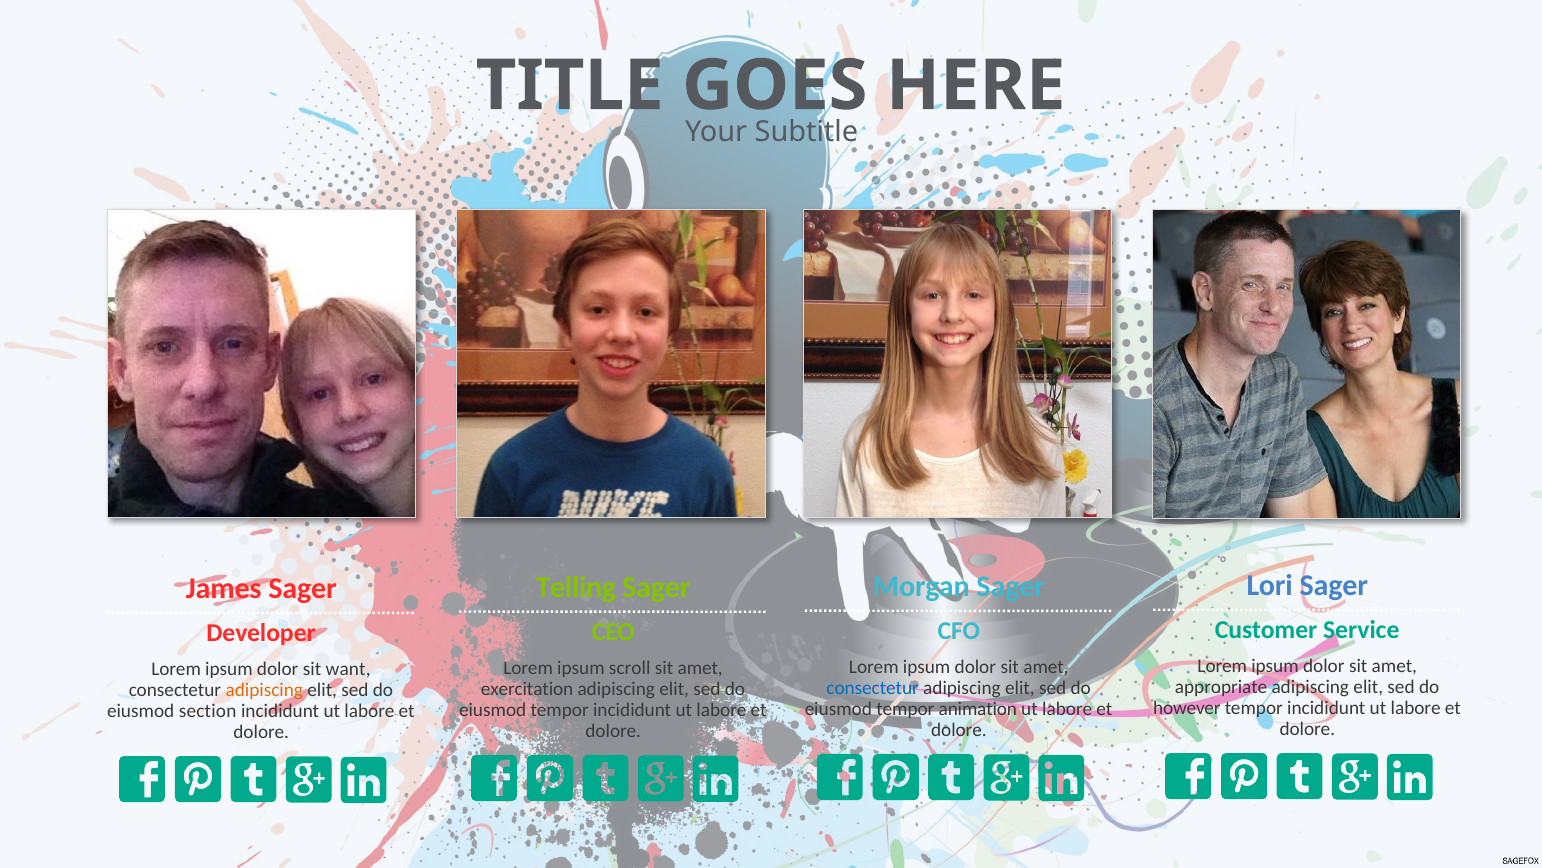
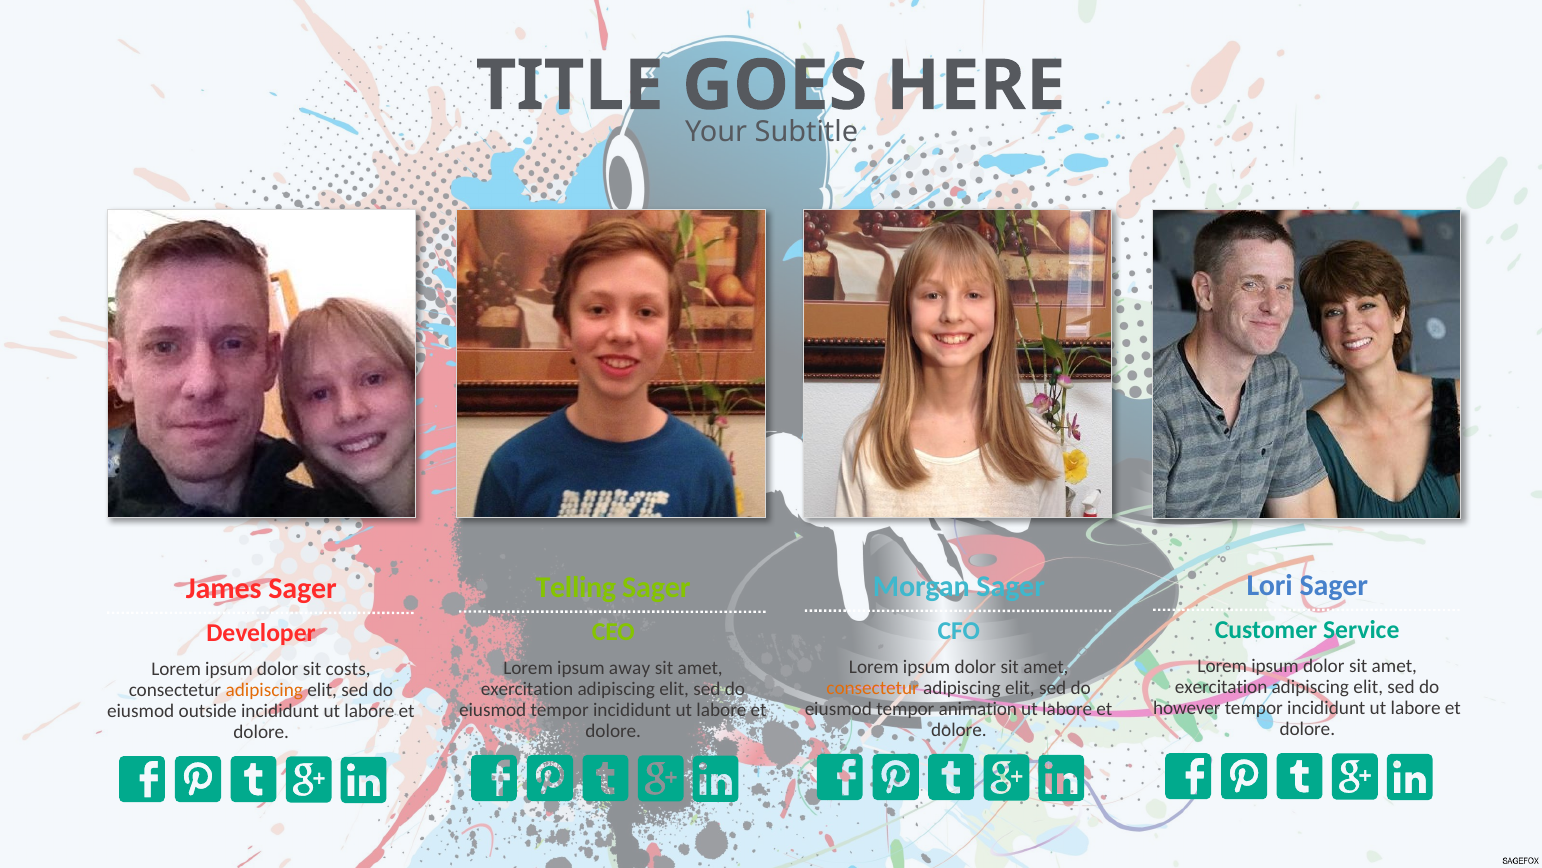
scroll: scroll -> away (630, 668)
want: want -> costs (348, 669)
appropriate: appropriate -> exercitation (1221, 687)
consectetur colour: blue -> orange (873, 688)
section: section -> outside (208, 711)
